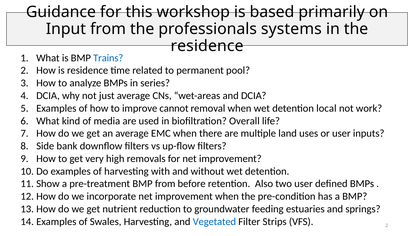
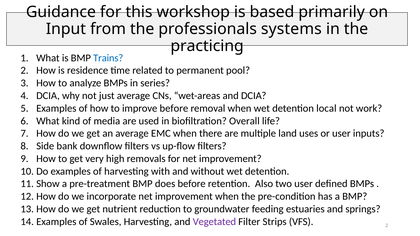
residence: residence -> practicing (207, 46)
improve cannot: cannot -> before (174, 108)
BMP from: from -> does (165, 184)
Vegetated colour: blue -> purple (214, 222)
